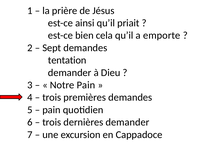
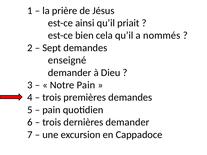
emporte: emporte -> nommés (162, 35)
tentation: tentation -> enseigné (67, 60)
